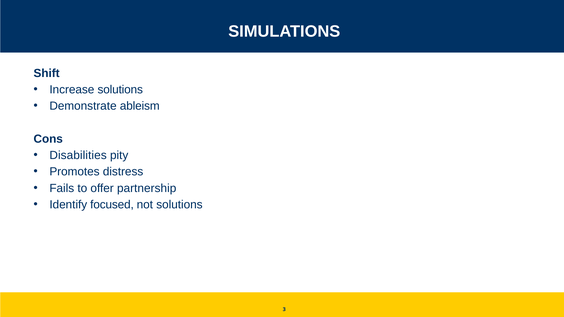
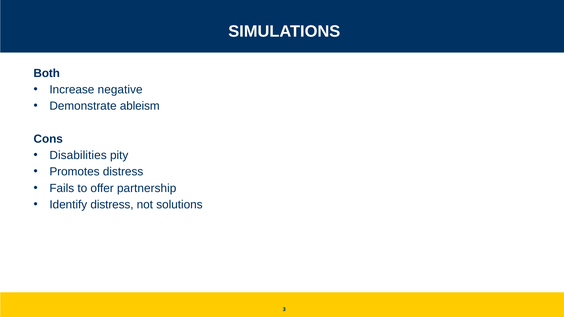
Shift: Shift -> Both (47, 73)
Increase solutions: solutions -> negative (120, 90)
Identify focused: focused -> distress (112, 205)
